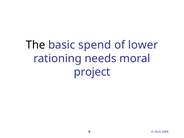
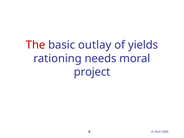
The colour: black -> red (36, 45)
spend: spend -> outlay (95, 45)
lower: lower -> yields (143, 45)
